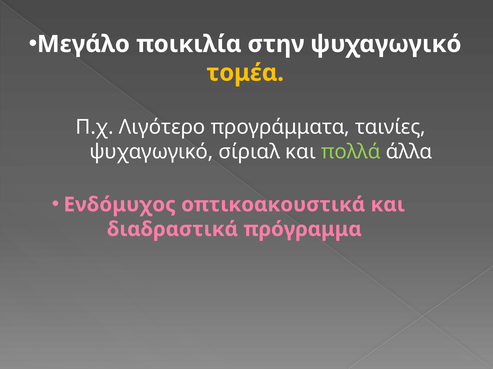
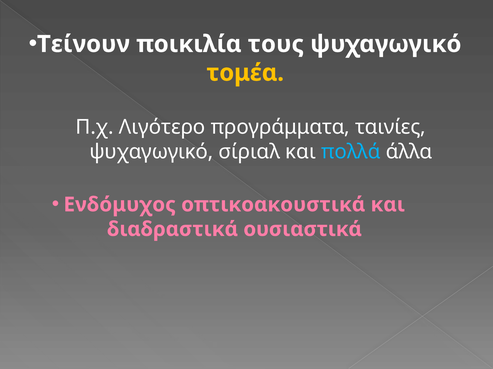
Μεγάλο: Μεγάλο -> Τείνουν (83, 44)
στην: στην -> τους (276, 44)
πολλά colour: light green -> light blue (351, 152)
πρόγραμμα: πρόγραμμα -> ουσιαστικά (303, 230)
